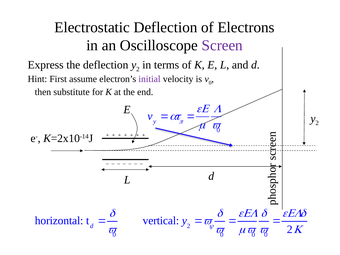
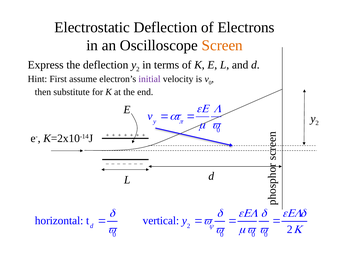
Screen colour: purple -> orange (222, 45)
